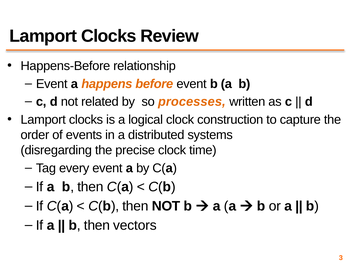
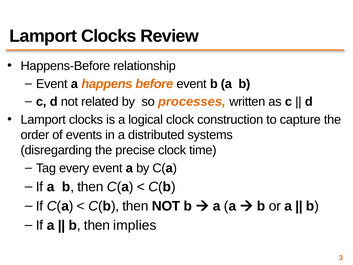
vectors: vectors -> implies (135, 225)
